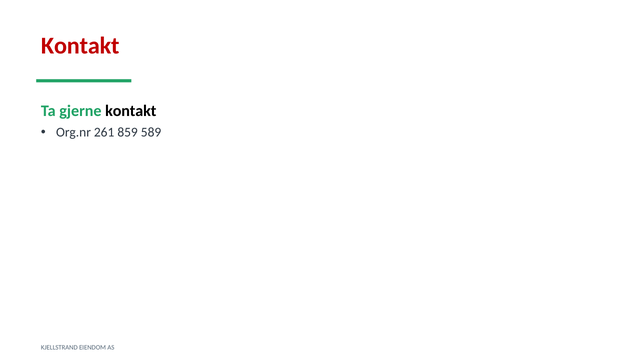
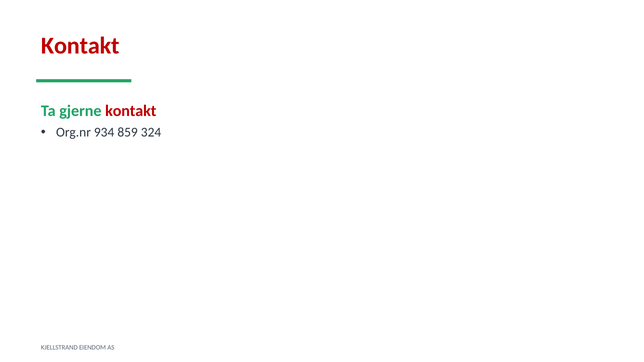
kontakt colour: black -> red (131, 111)
261: 261 -> 934 (104, 132)
589: 589 -> 324 (151, 132)
